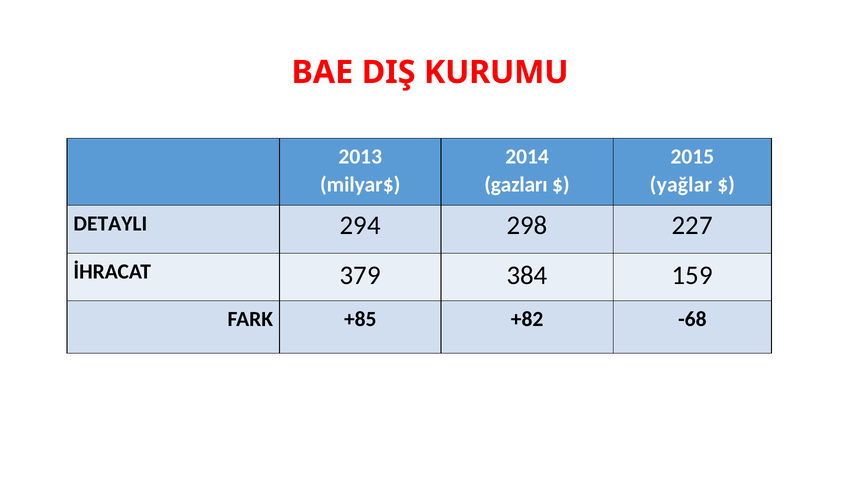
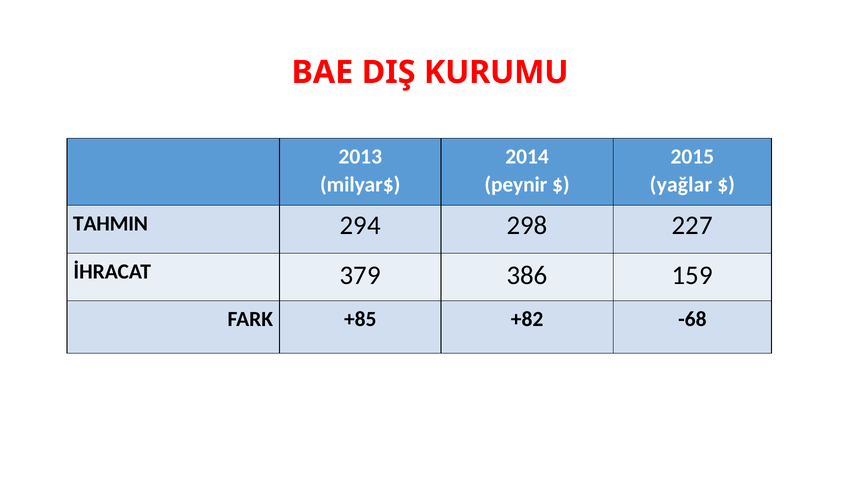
gazları: gazları -> peynir (516, 185)
DETAYLI: DETAYLI -> TAHMIN (111, 223)
384: 384 -> 386 (527, 275)
